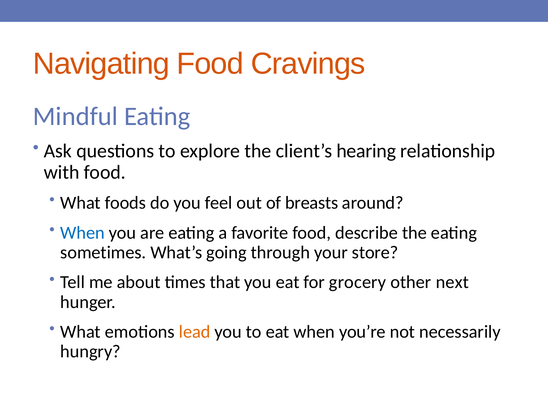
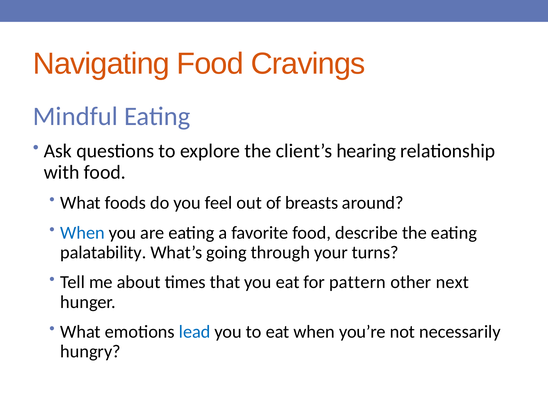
sometimes: sometimes -> palatability (103, 252)
store: store -> turns (375, 252)
grocery: grocery -> pattern (358, 282)
lead colour: orange -> blue (195, 332)
